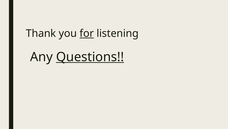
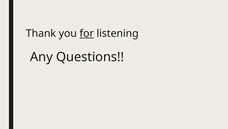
Questions underline: present -> none (90, 57)
